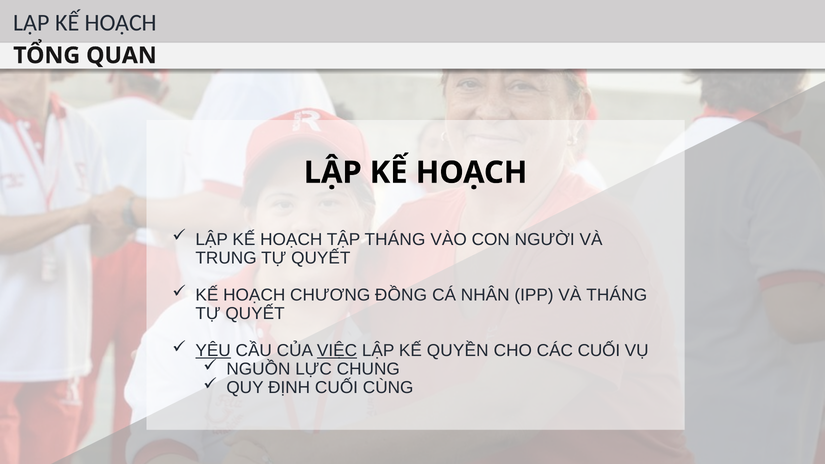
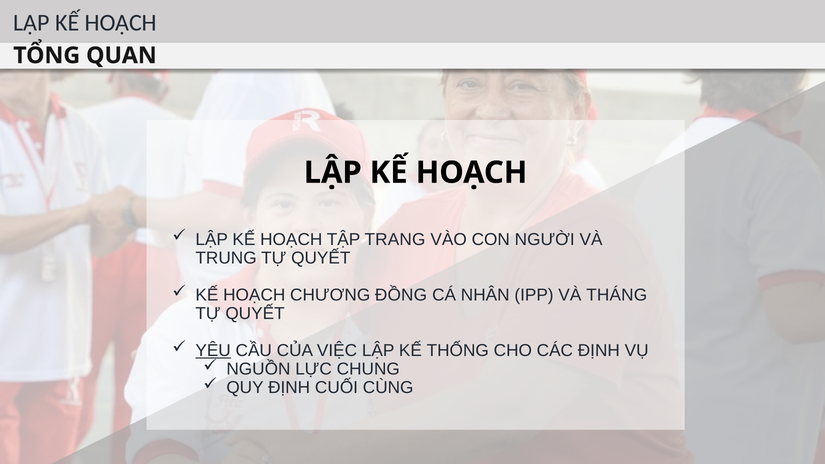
TẬP THÁNG: THÁNG -> TRANG (395, 239)
VIỆC underline: present -> none (337, 351)
QUYỀN: QUYỀN -> THỐNG (458, 351)
CÁC CUỐI: CUỐI -> ĐỊNH (599, 351)
